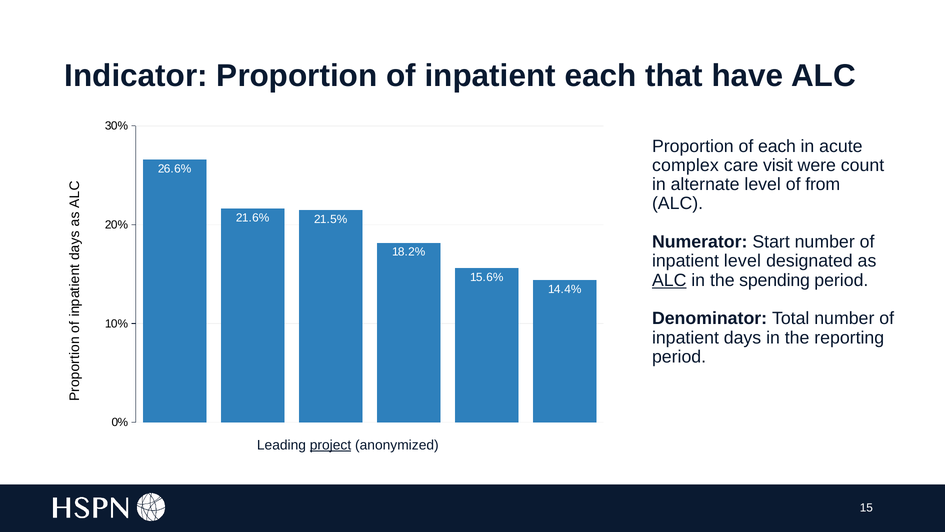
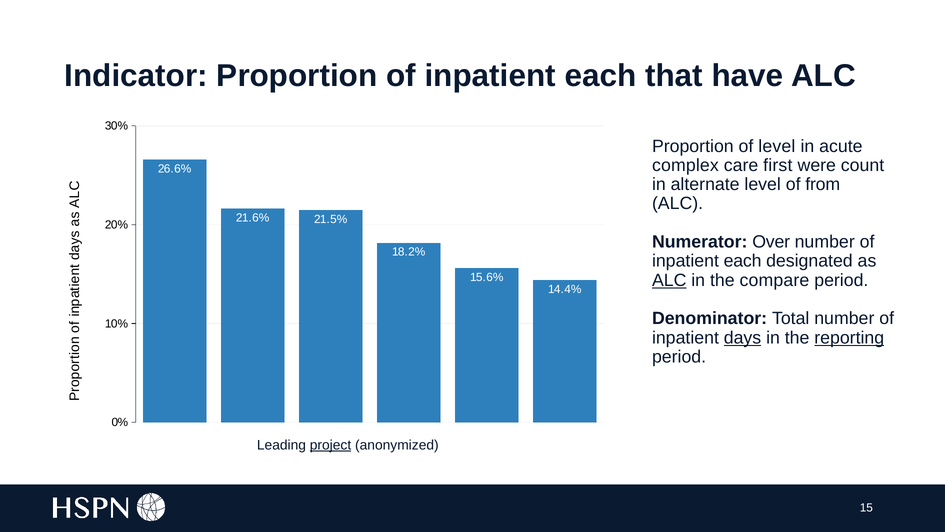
of each: each -> level (777, 146)
visit: visit -> first (778, 165)
Start: Start -> Over (771, 242)
level: level -> each (743, 261)
spending: spending -> compare (774, 280)
days underline: none -> present (742, 337)
reporting underline: none -> present (849, 337)
